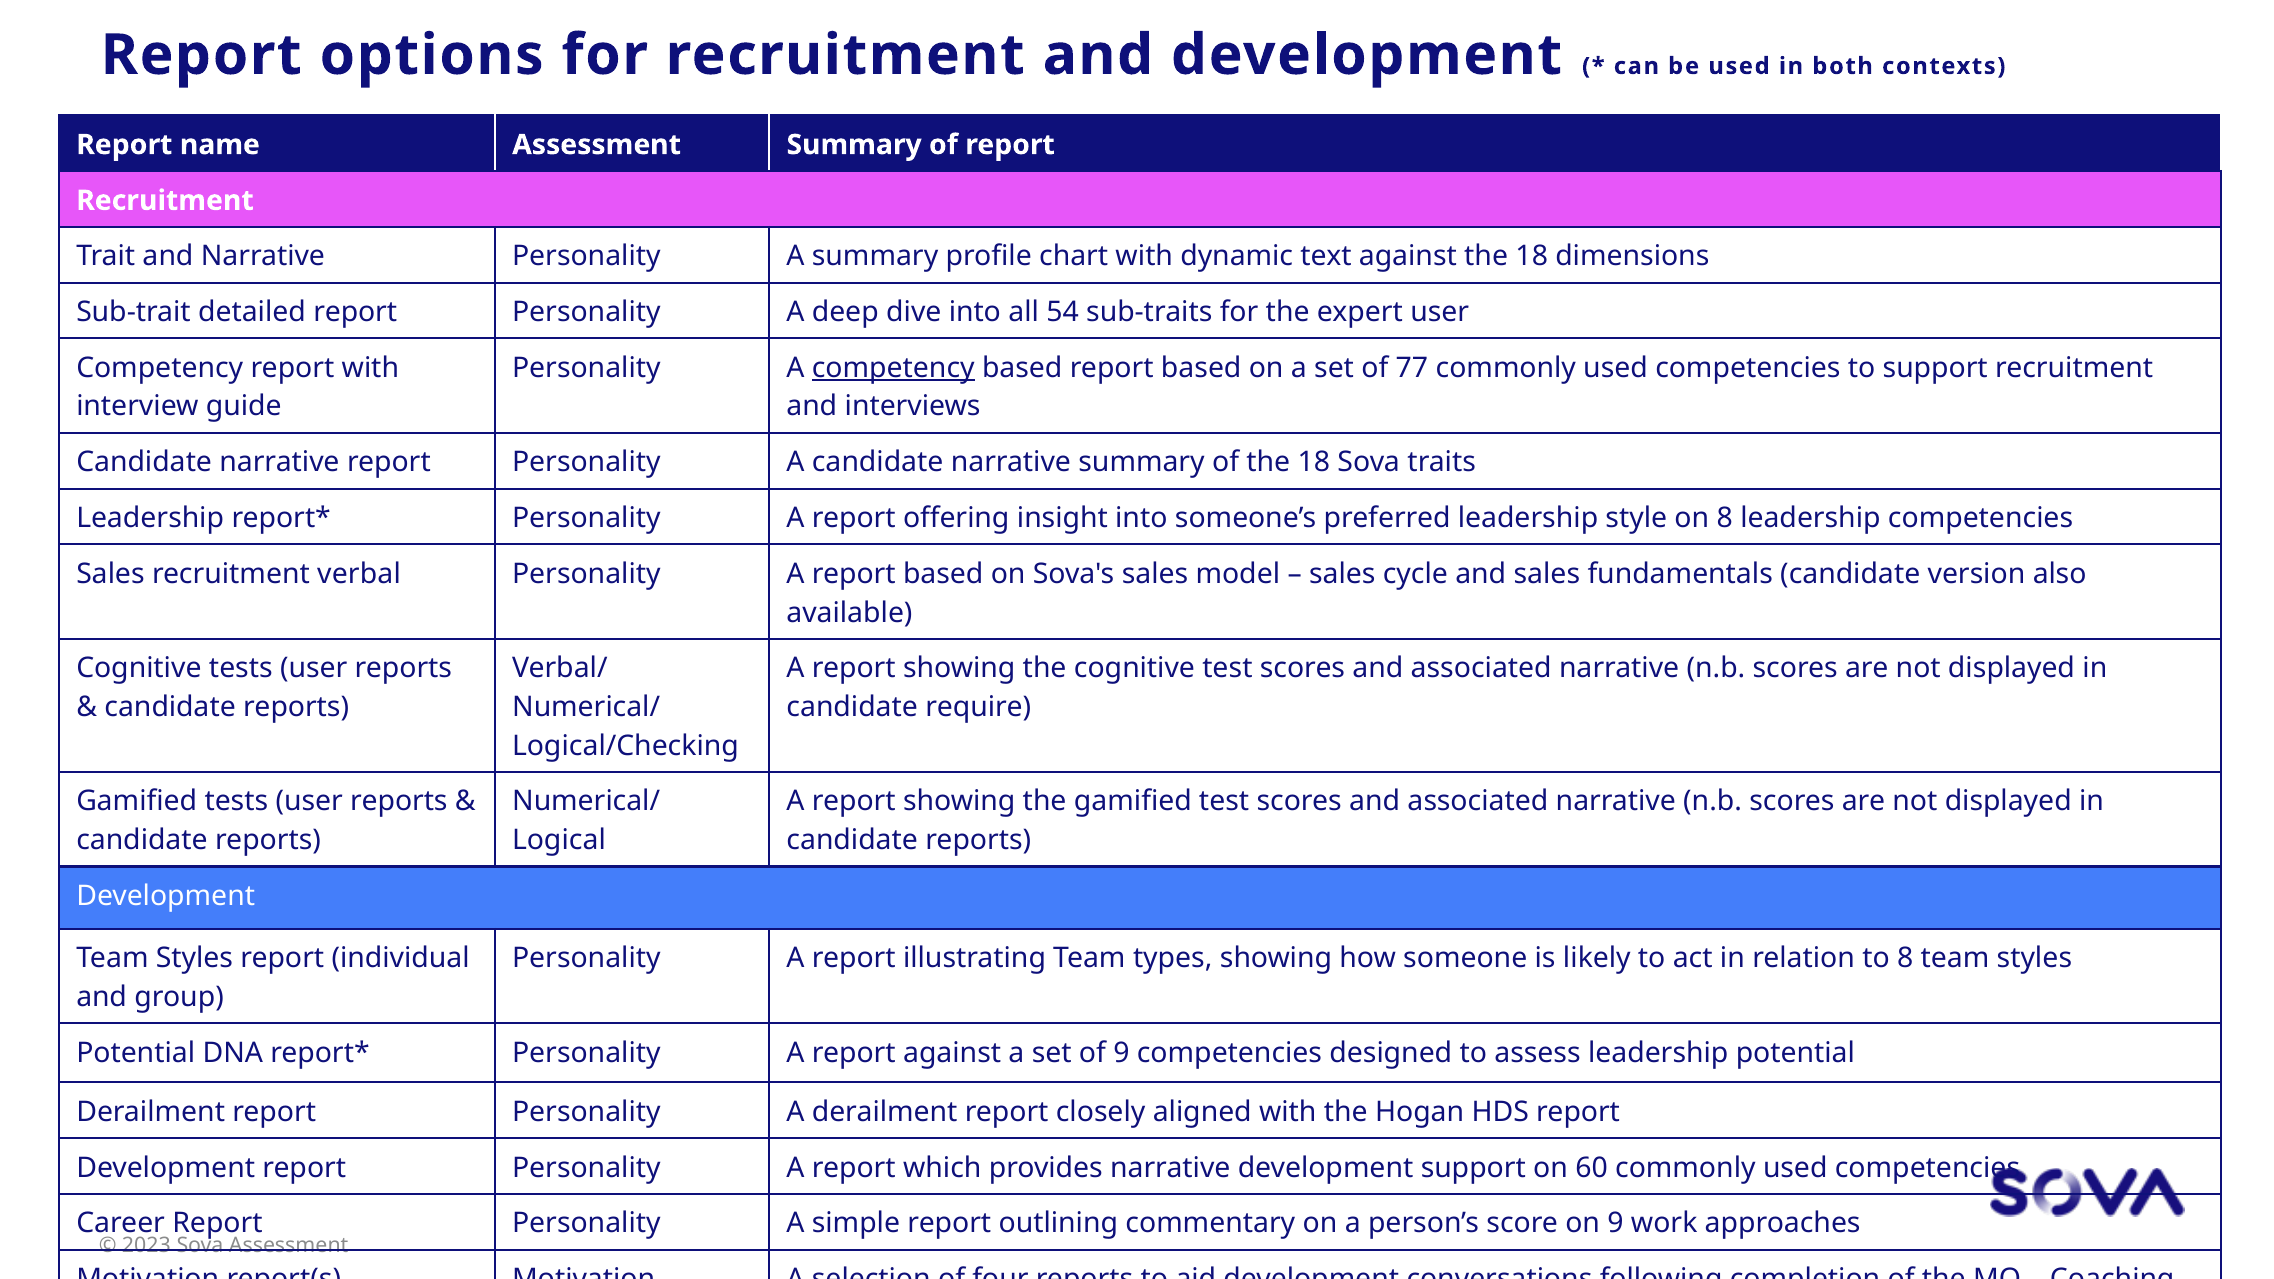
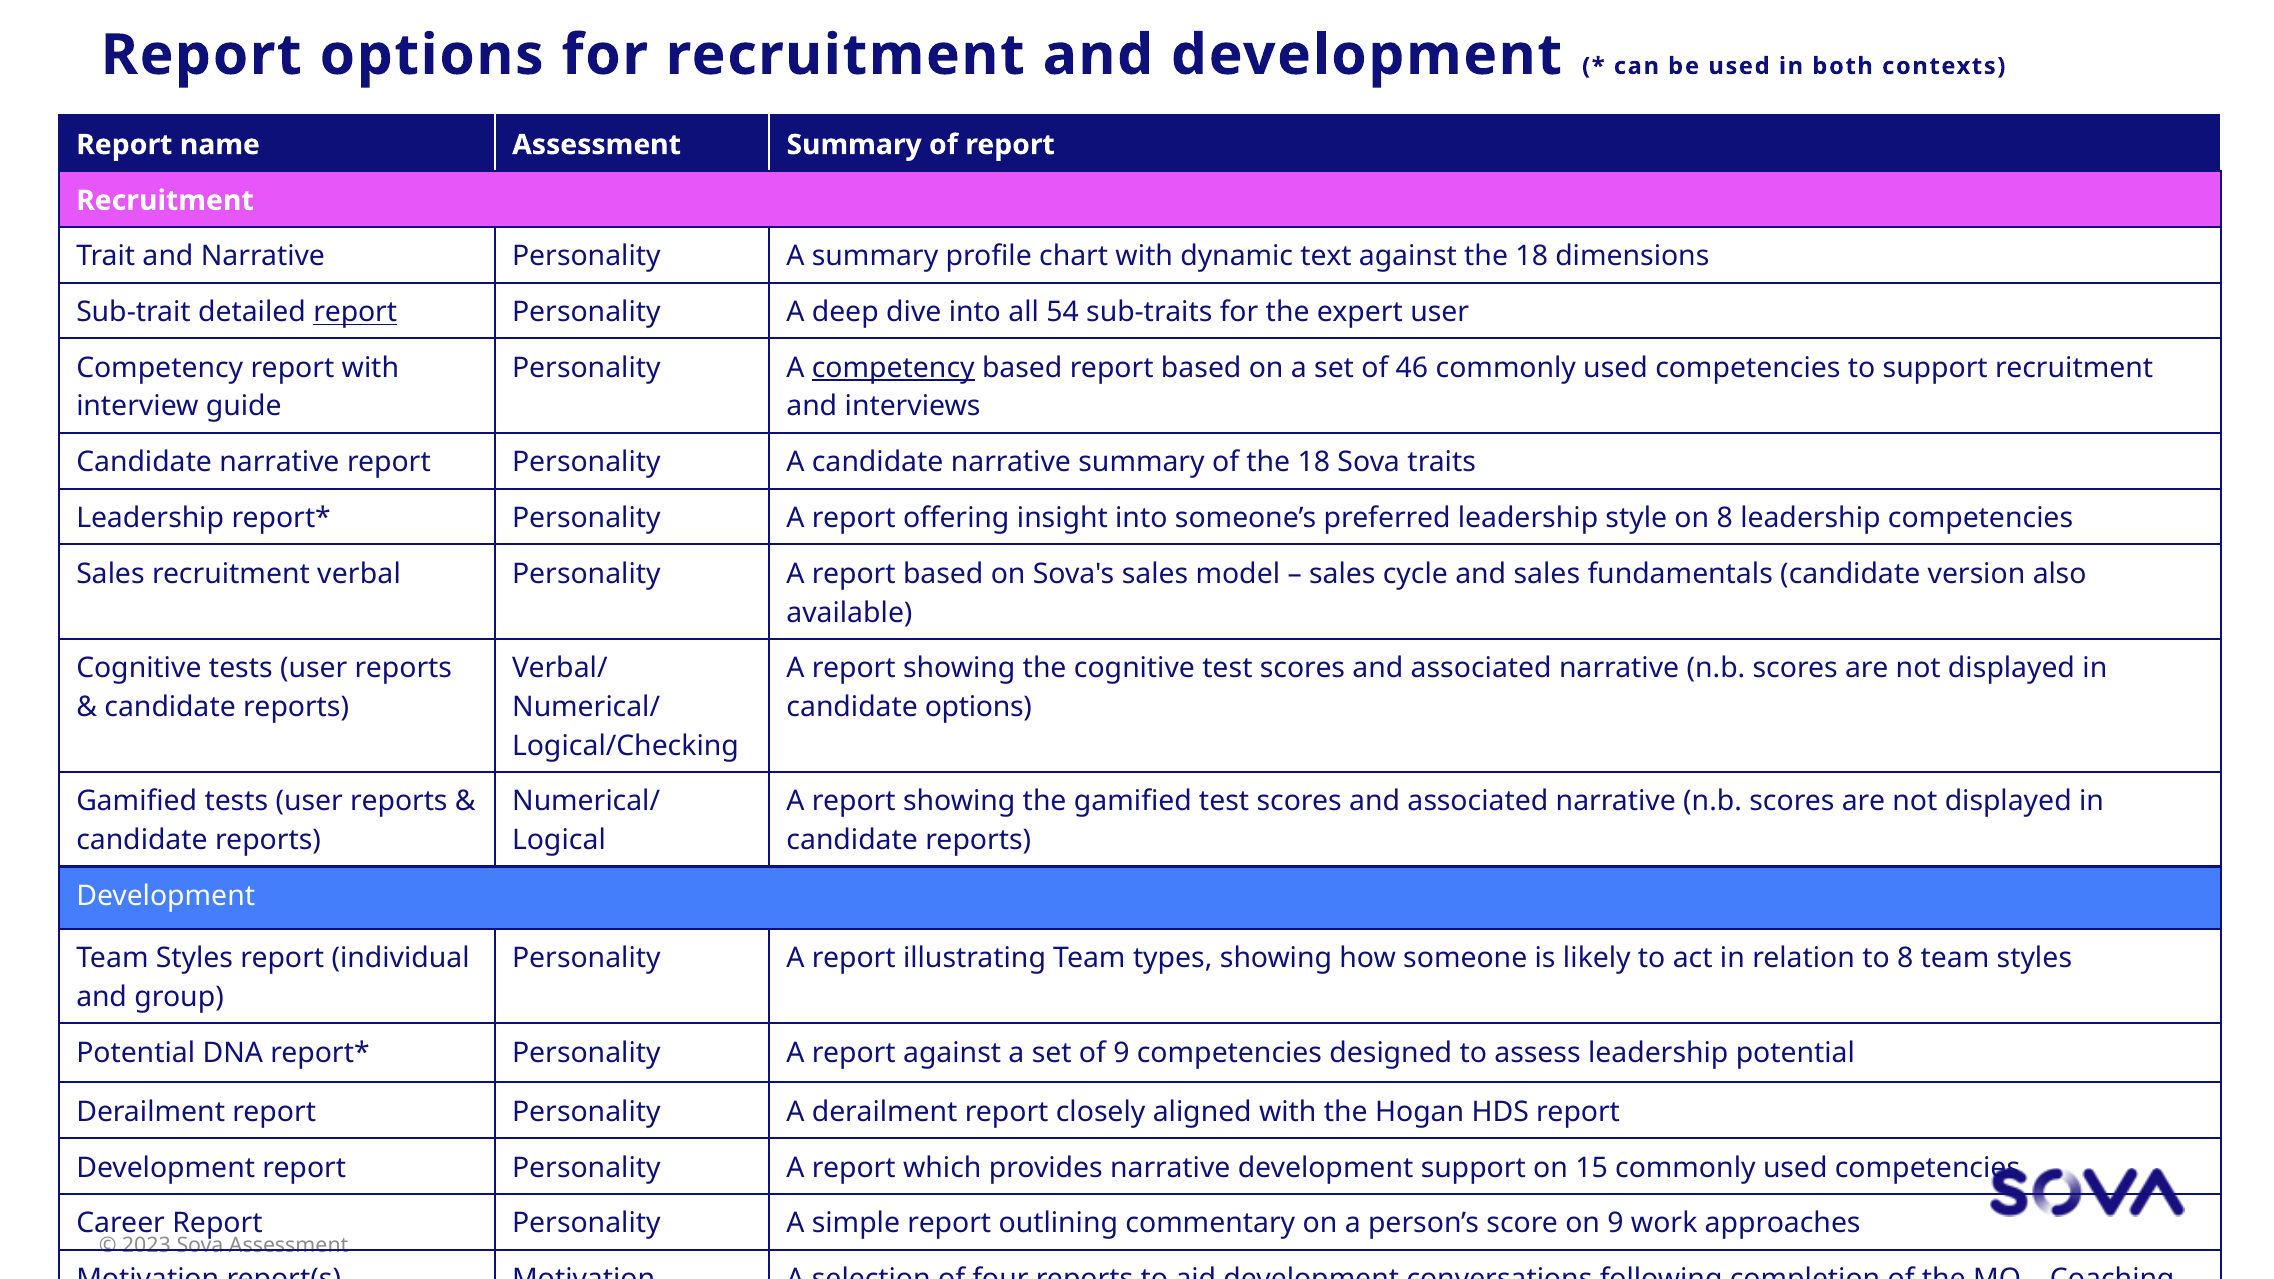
report underline: none -> present (355, 312)
77: 77 -> 46 (1412, 368)
candidate require: require -> options (978, 707)
60: 60 -> 15 (1592, 1168)
